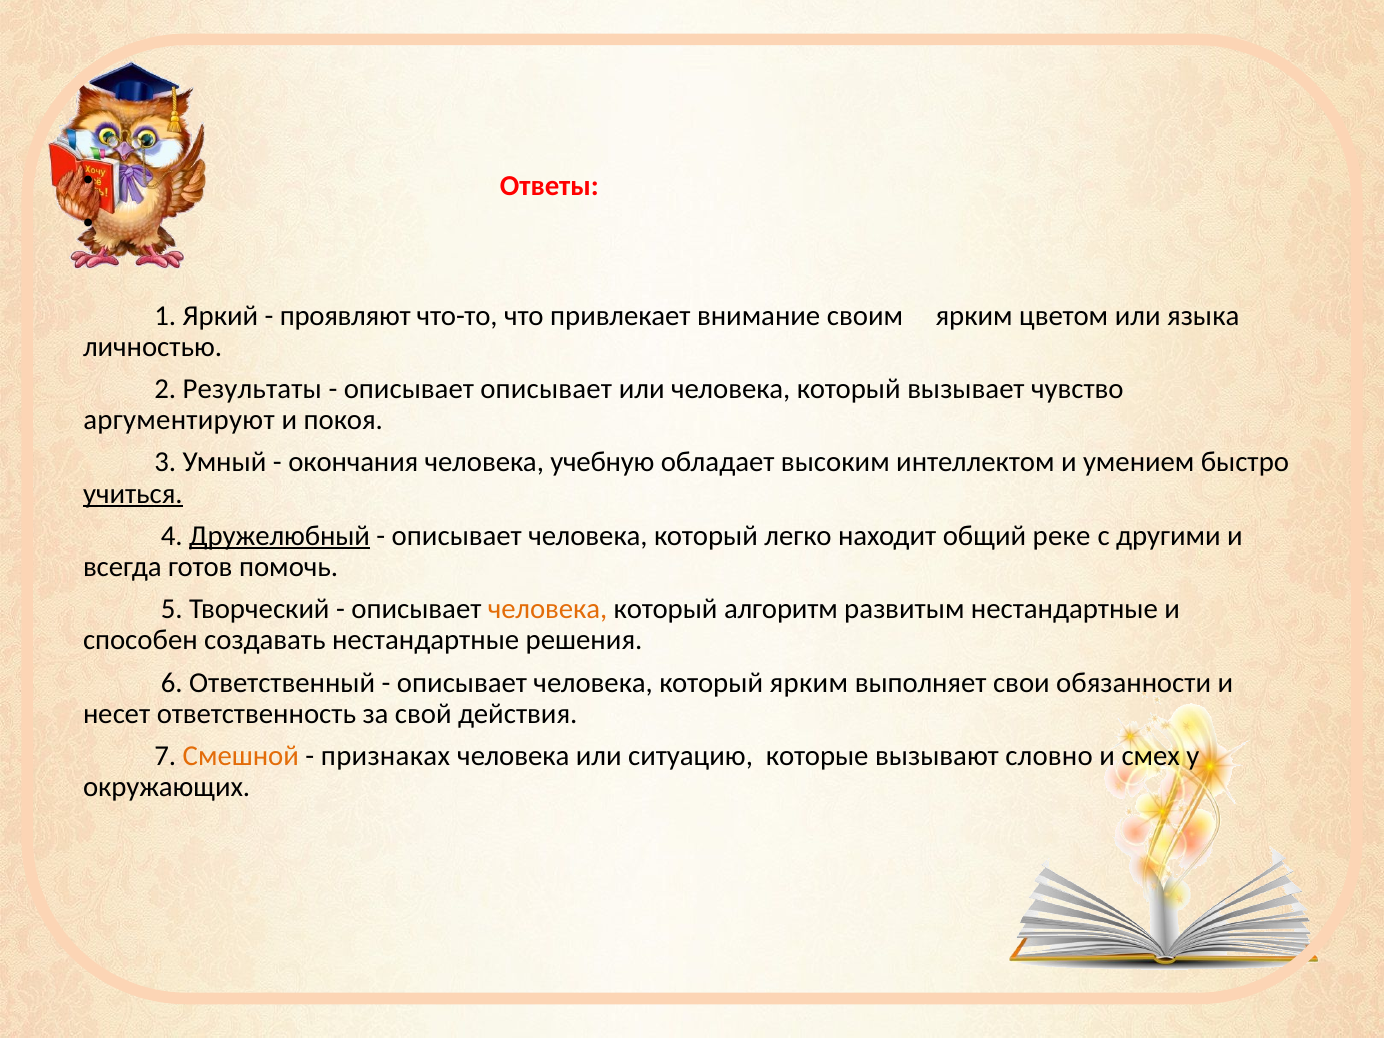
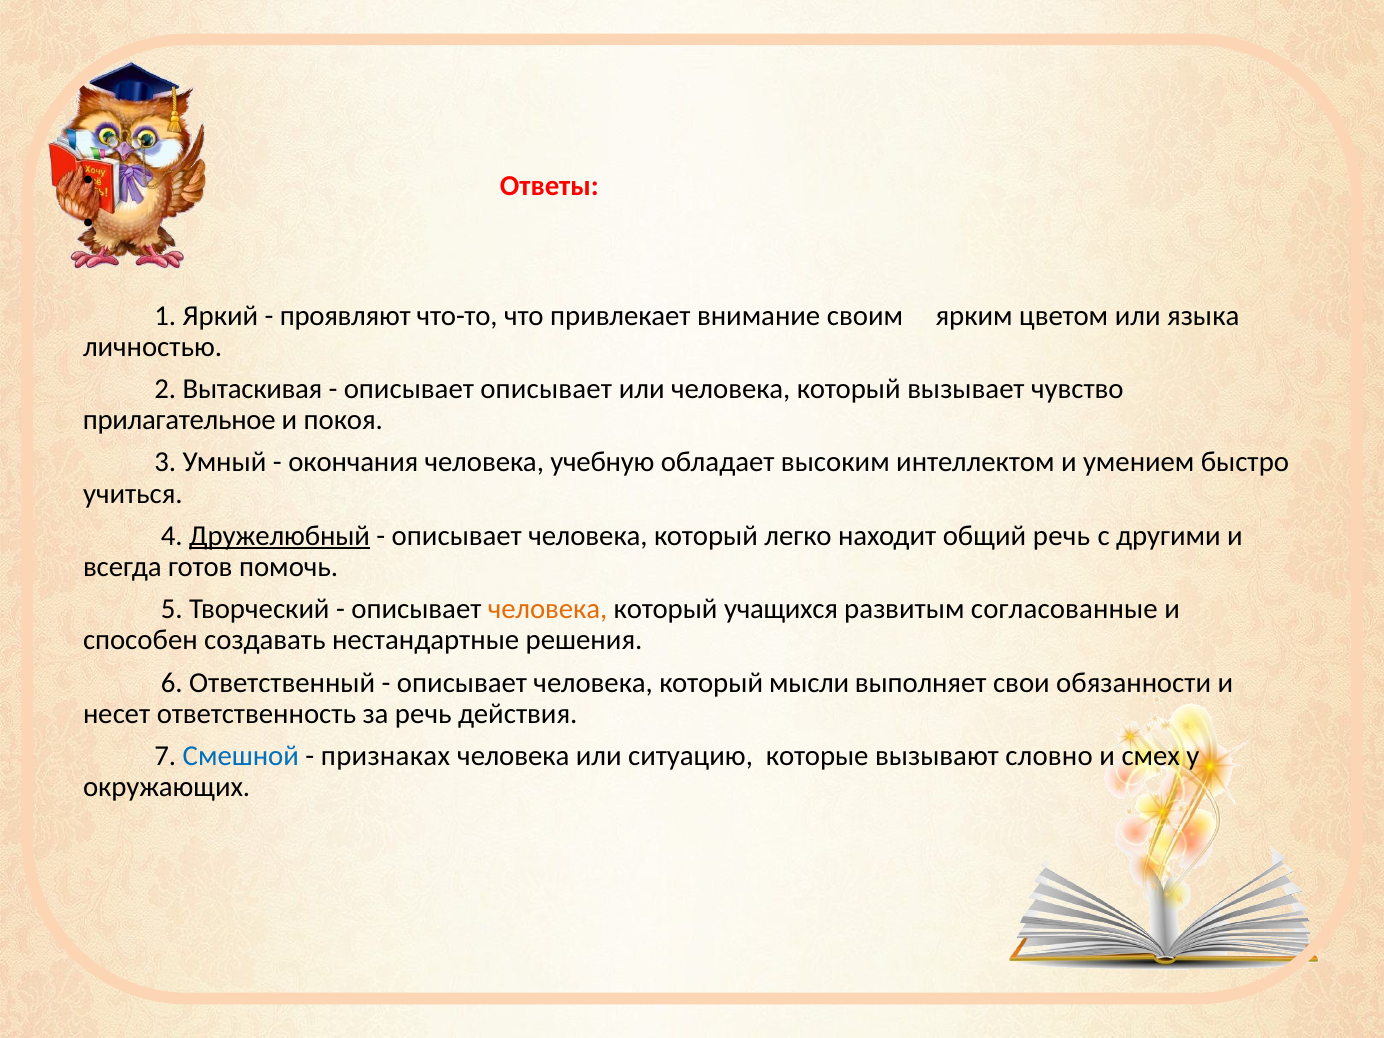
Результаты: Результаты -> Вытаскивая (253, 389)
аргументируют: аргументируют -> прилагательное (179, 420)
учиться underline: present -> none (133, 494)
общий реке: реке -> речь (1062, 536)
алгоритм: алгоритм -> учащихся (781, 609)
развитым нестандартные: нестандартные -> согласованные (1064, 609)
который ярким: ярким -> мысли (809, 683)
за свой: свой -> речь (423, 714)
Смешной colour: orange -> blue (241, 756)
